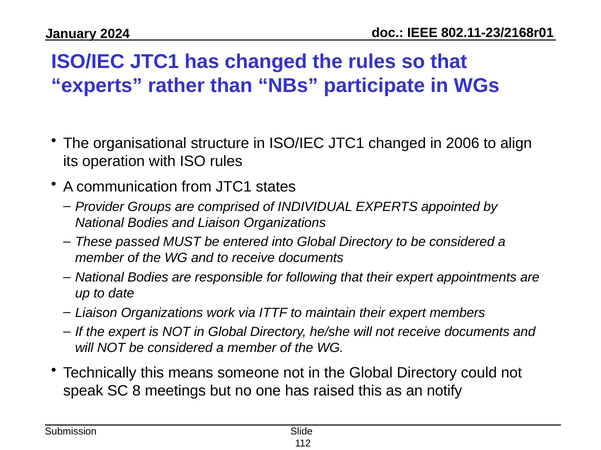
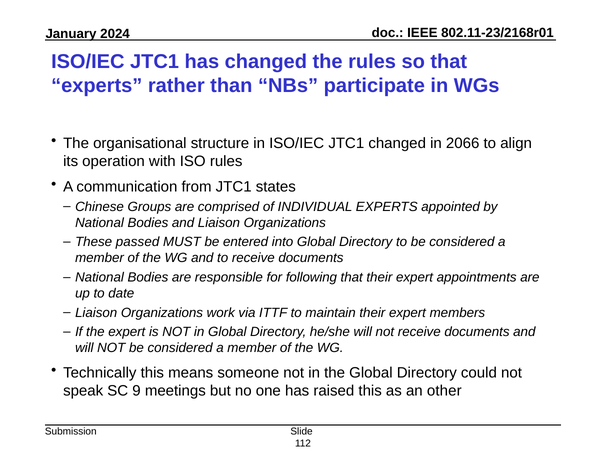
2006: 2006 -> 2066 (463, 143)
Provider: Provider -> Chinese (100, 207)
8: 8 -> 9 (136, 391)
notify: notify -> other (444, 391)
